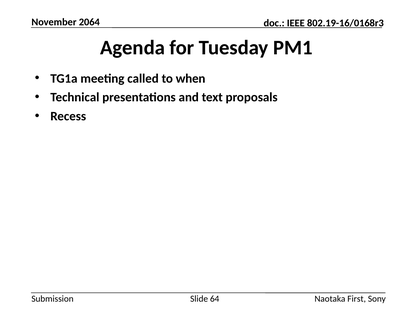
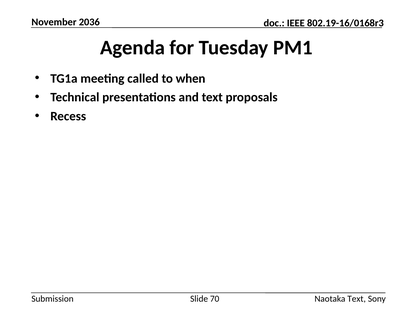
2064: 2064 -> 2036 (89, 22)
64: 64 -> 70 (215, 299)
Naotaka First: First -> Text (357, 299)
